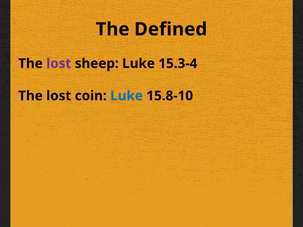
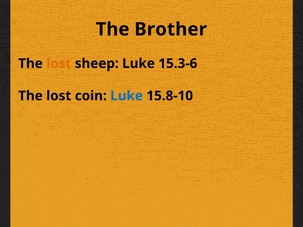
Defined: Defined -> Brother (171, 29)
lost colour: purple -> orange (59, 64)
15.3-4: 15.3-4 -> 15.3-6 (178, 64)
